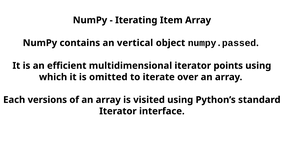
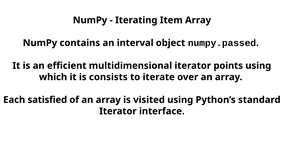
vertical: vertical -> interval (135, 43)
omitted: omitted -> consists (108, 77)
versions: versions -> satisfied (47, 100)
